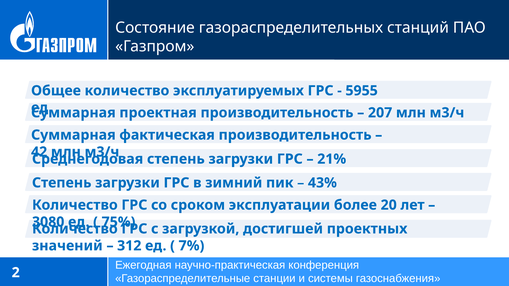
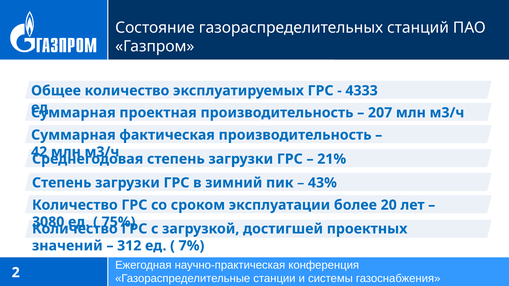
5955: 5955 -> 4333 (362, 91)
